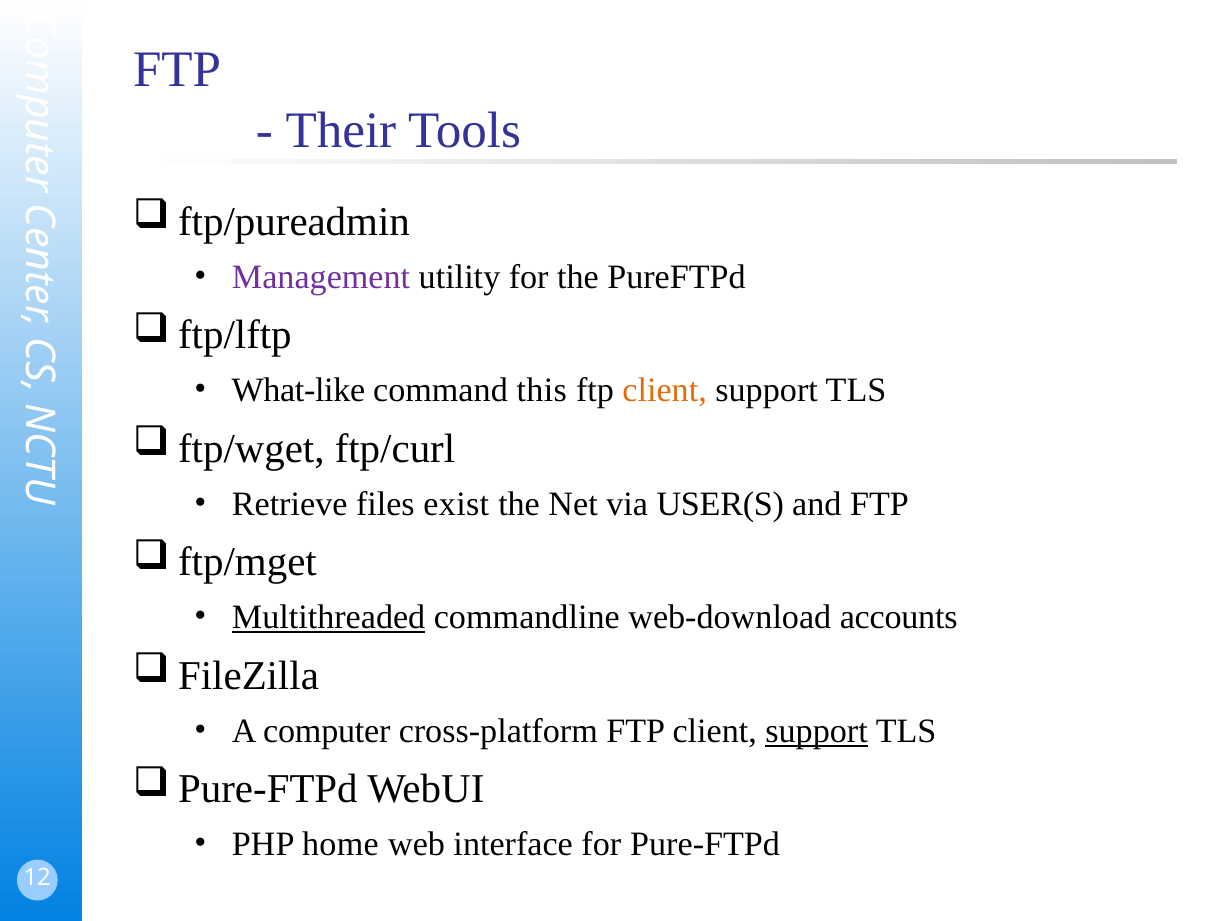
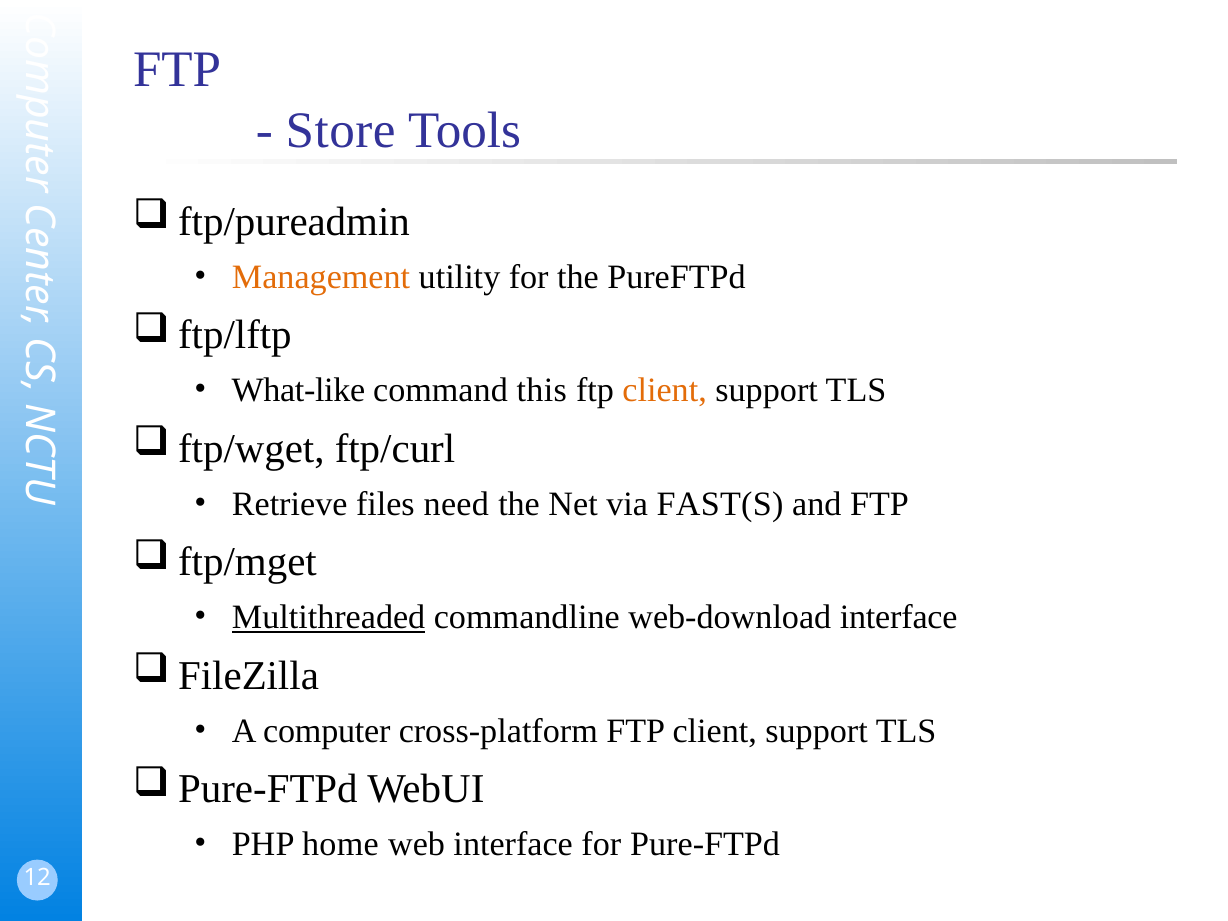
Their: Their -> Store (341, 131)
Management colour: purple -> orange (321, 277)
exist: exist -> need (456, 504)
USER(S: USER(S -> FAST(S (720, 504)
web-download accounts: accounts -> interface (899, 618)
support underline: present -> none (817, 731)
